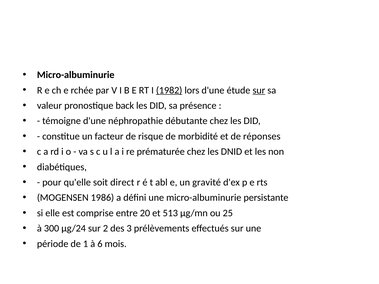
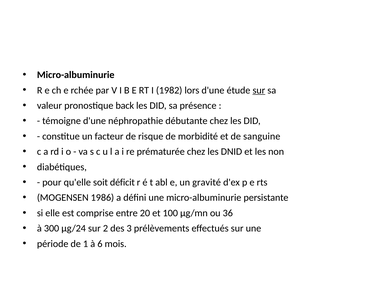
1982 underline: present -> none (169, 90)
réponses: réponses -> sanguine (262, 136)
direct: direct -> déficit (122, 183)
513: 513 -> 100 (170, 213)
25: 25 -> 36 (228, 213)
